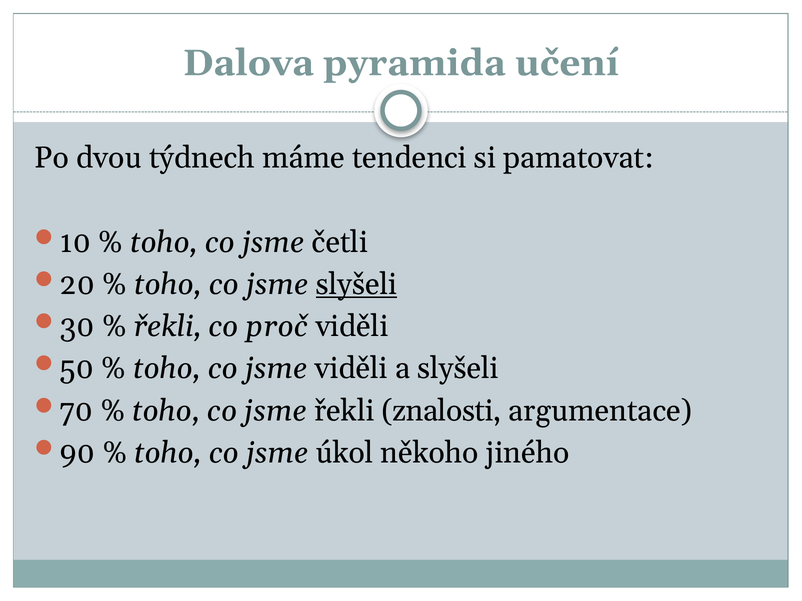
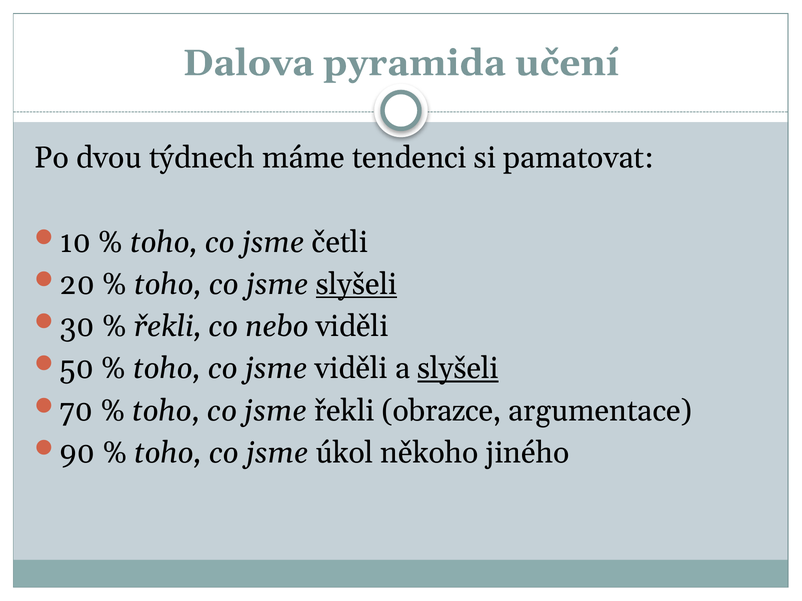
proč: proč -> nebo (277, 327)
slyšeli underline: none -> present (458, 369)
znalosti: znalosti -> obrazce (441, 411)
